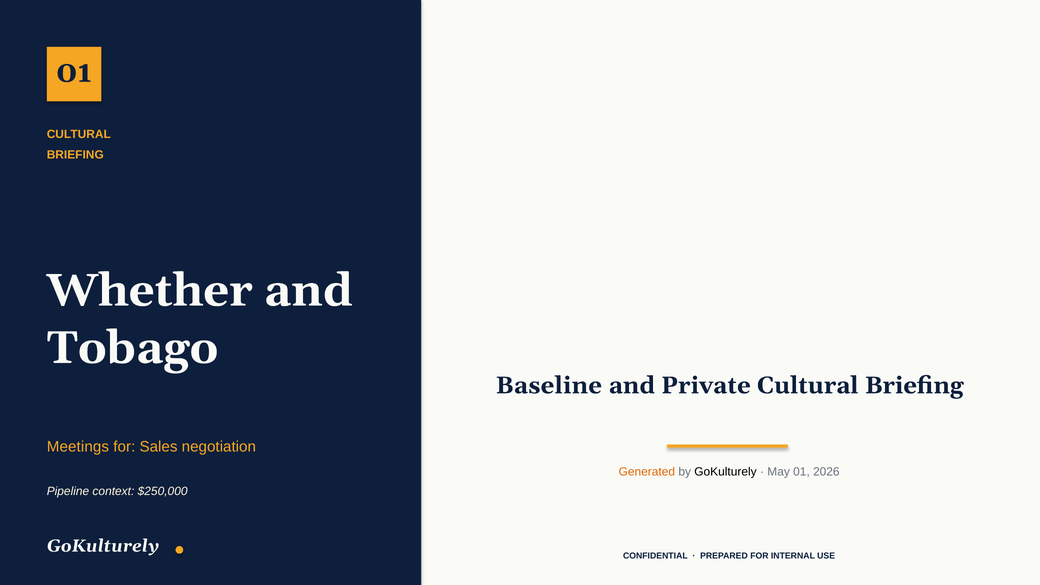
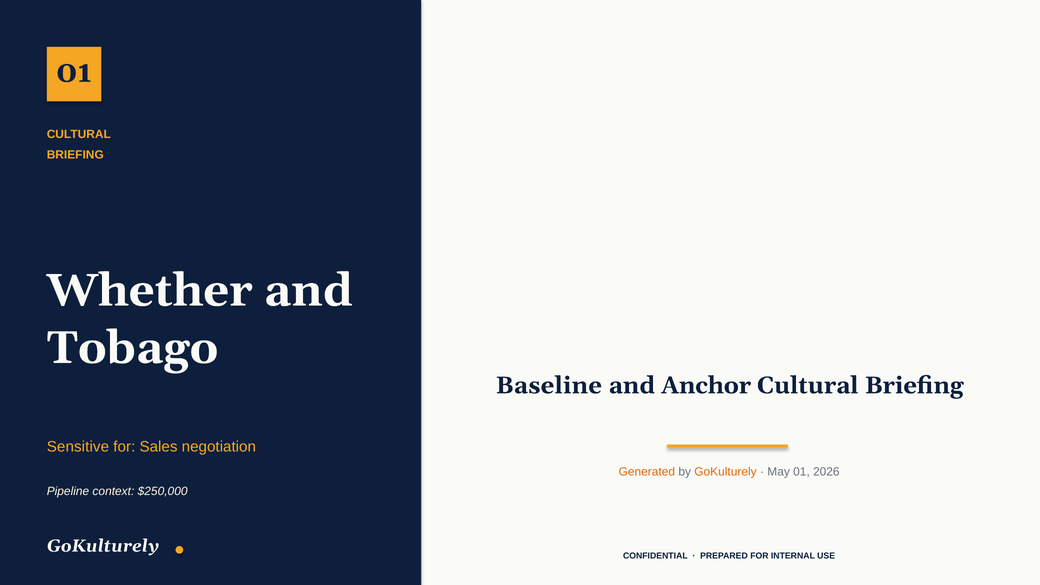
Private: Private -> Anchor (706, 385)
Meetings: Meetings -> Sensitive (78, 447)
GoKulturely colour: black -> orange (725, 472)
